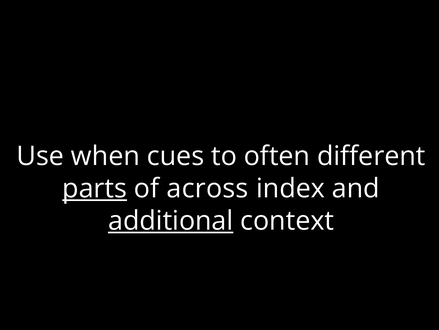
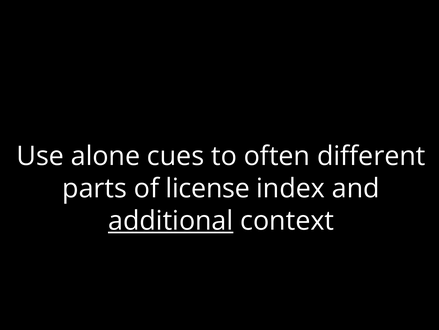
when: when -> alone (106, 156)
parts underline: present -> none (95, 188)
across: across -> license (208, 188)
